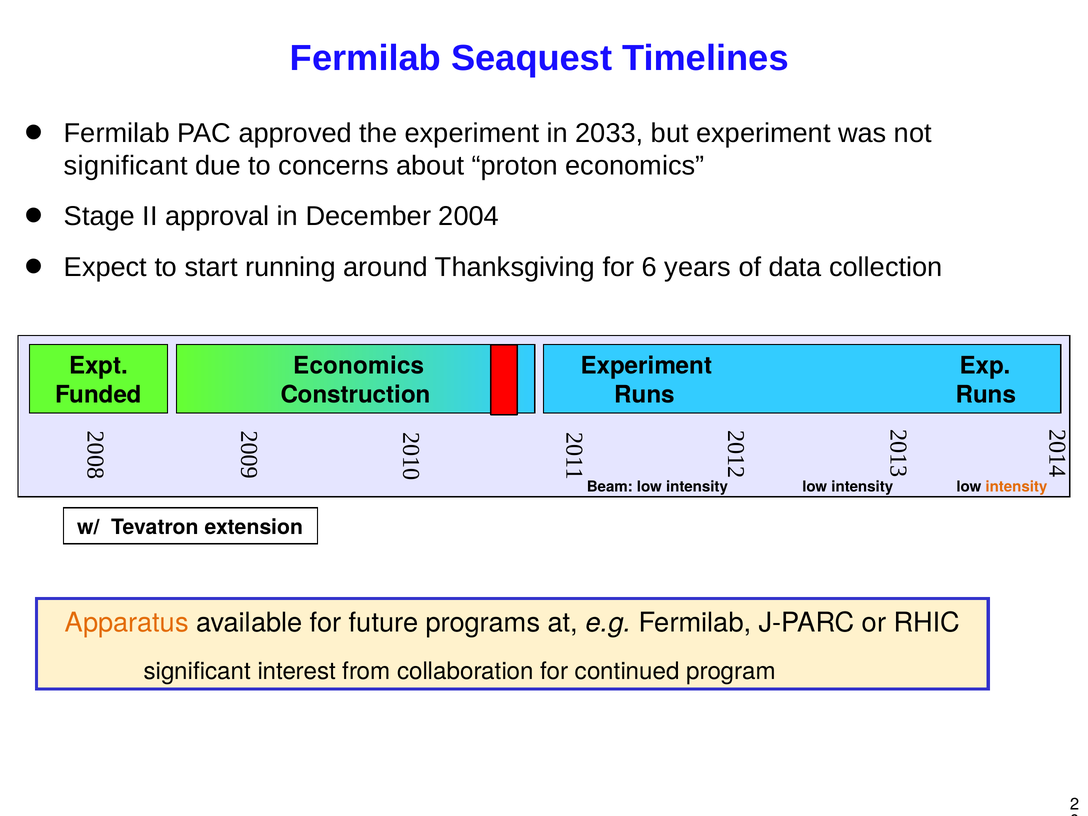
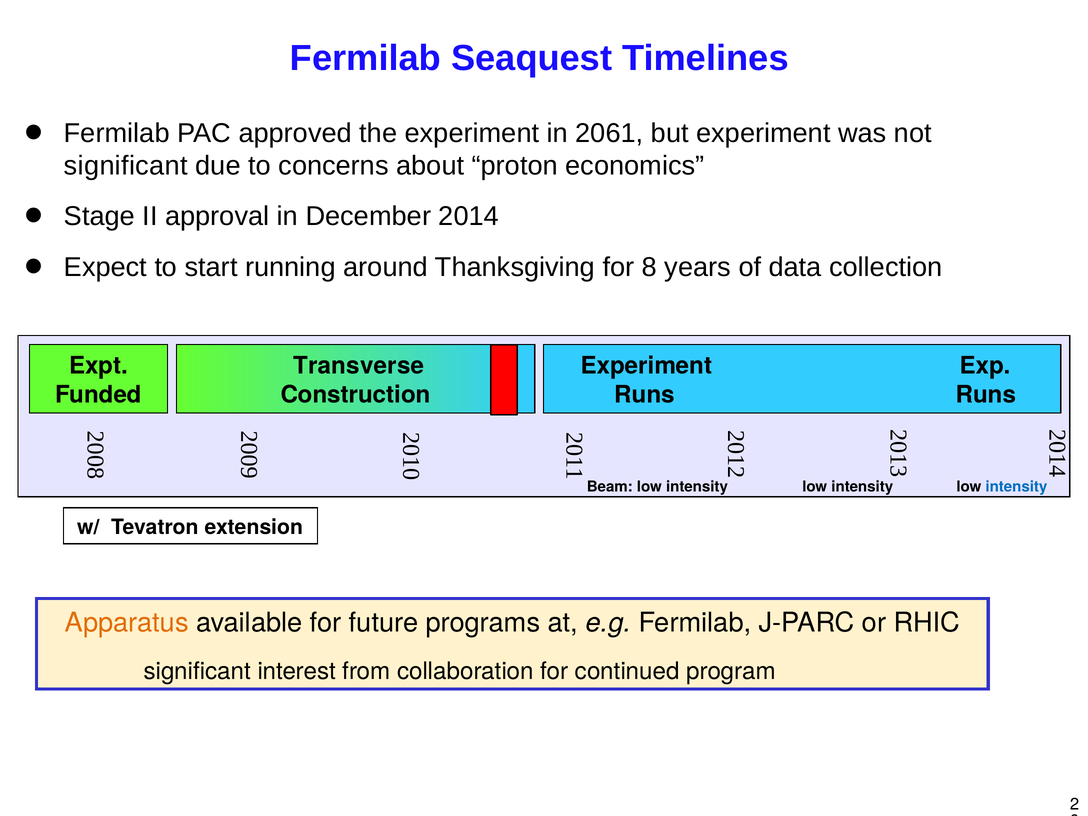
2033: 2033 -> 2061 (609, 133)
2004: 2004 -> 2014 (469, 216)
for 6: 6 -> 8 (649, 267)
Economics: Economics -> Transverse (359, 366)
intensity colour: orange -> blue (1016, 487)
